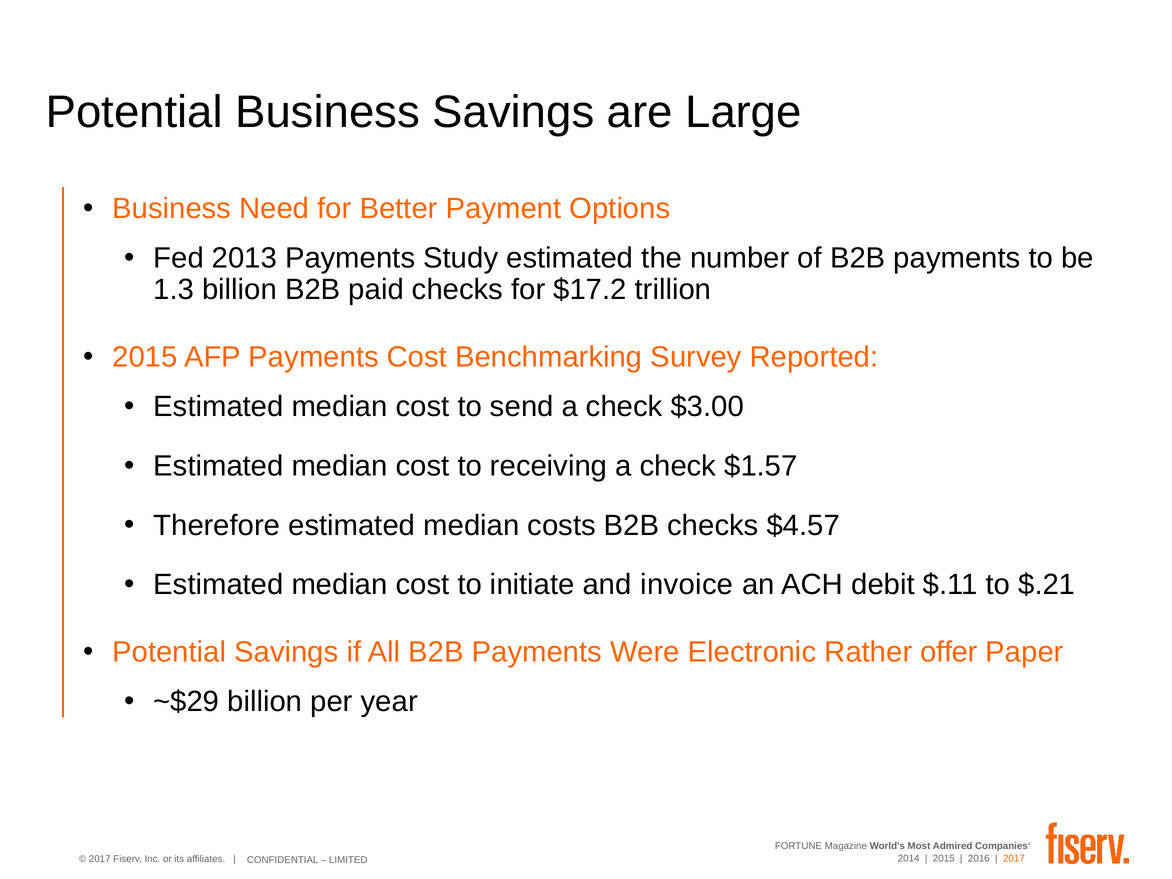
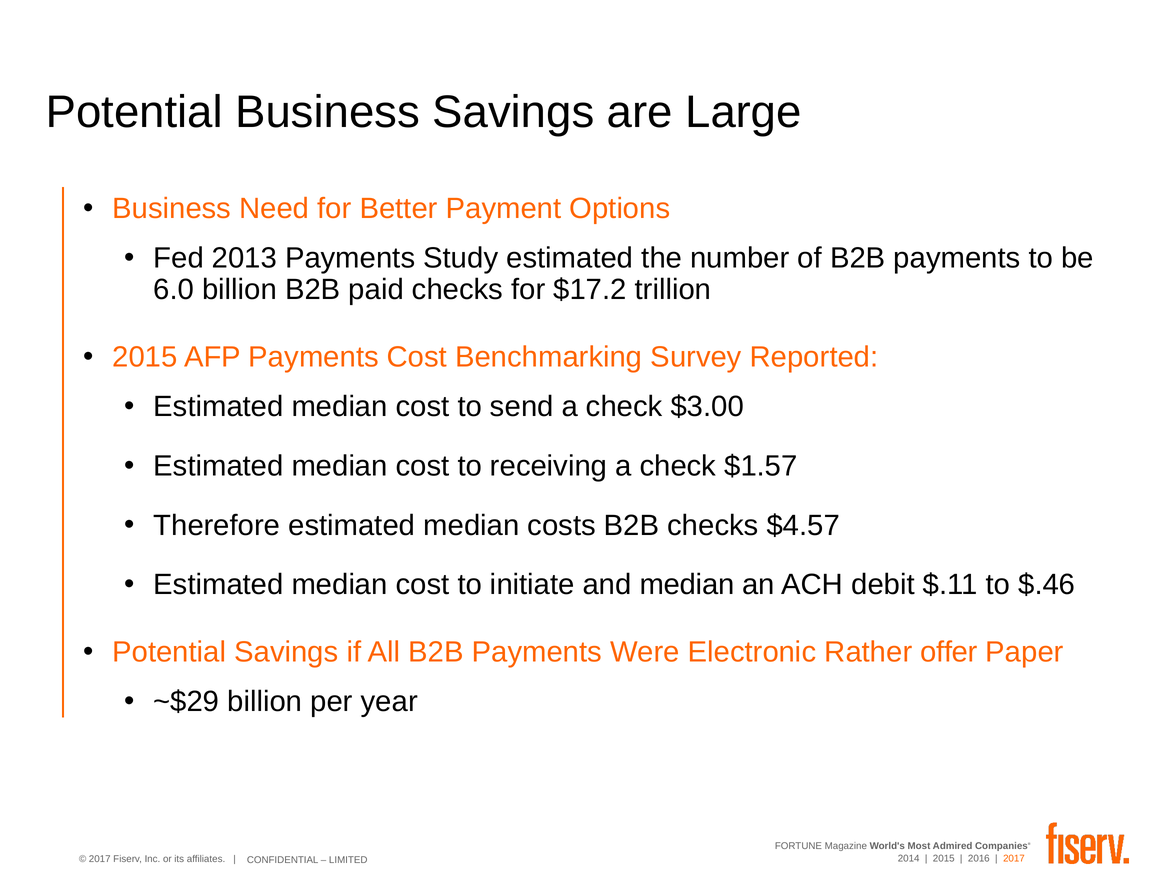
1.3: 1.3 -> 6.0 (174, 290)
and invoice: invoice -> median (687, 585)
$.21: $.21 -> $.46 (1047, 585)
